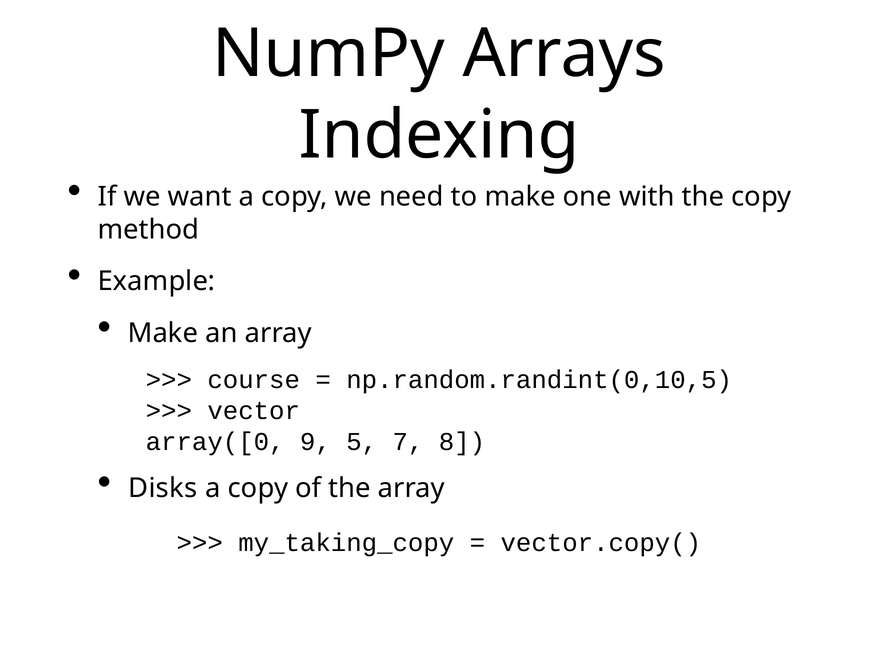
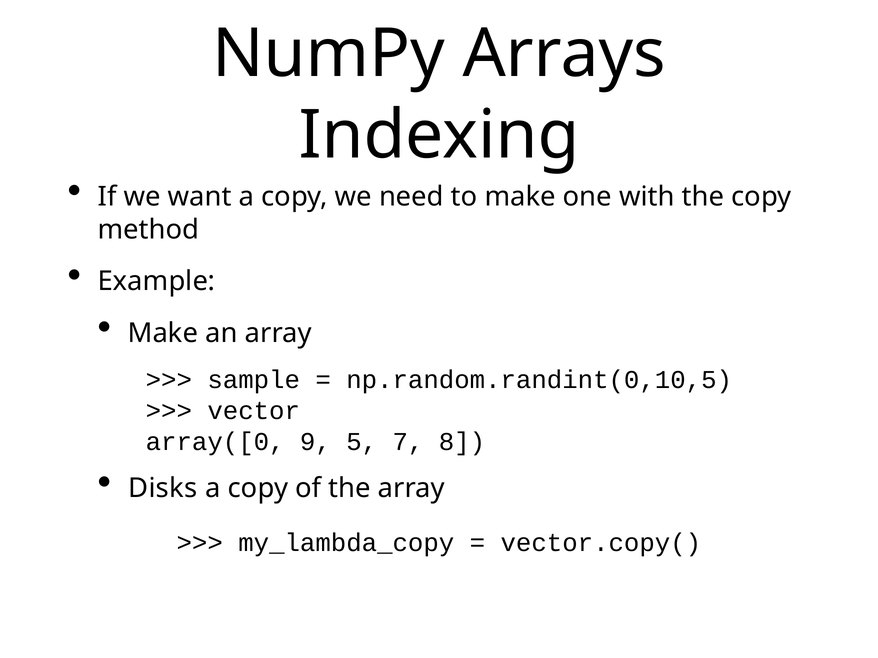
course: course -> sample (254, 380)
my_taking_copy: my_taking_copy -> my_lambda_copy (346, 543)
